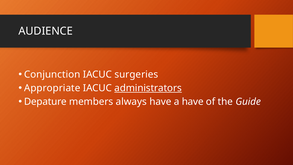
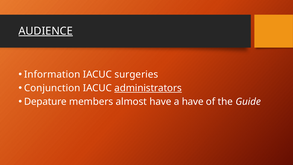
AUDIENCE underline: none -> present (46, 31)
Conjunction: Conjunction -> Information (52, 74)
Appropriate: Appropriate -> Conjunction (52, 88)
always: always -> almost (131, 102)
